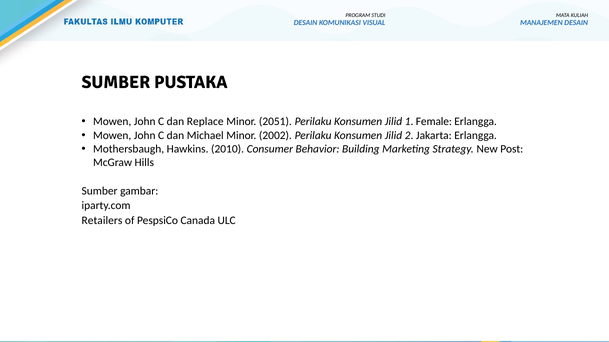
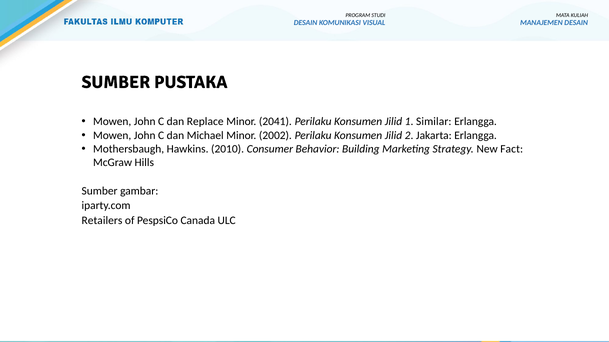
2051: 2051 -> 2041 (275, 122)
Female: Female -> Similar (434, 122)
Post: Post -> Fact (512, 149)
